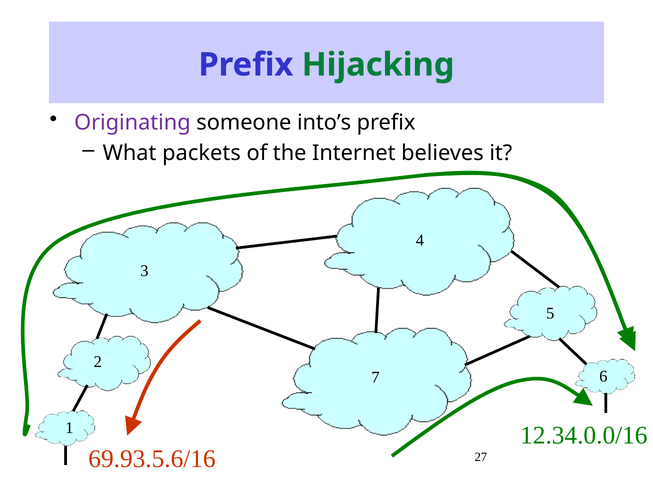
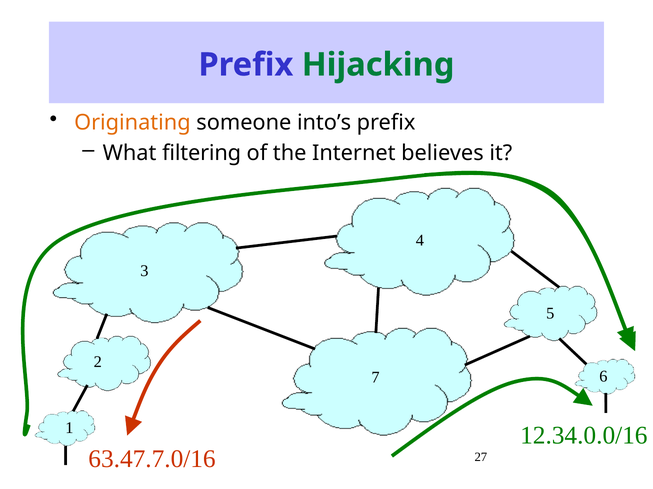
Originating colour: purple -> orange (132, 123)
packets: packets -> filtering (202, 153)
69.93.5.6/16: 69.93.5.6/16 -> 63.47.7.0/16 (152, 460)
